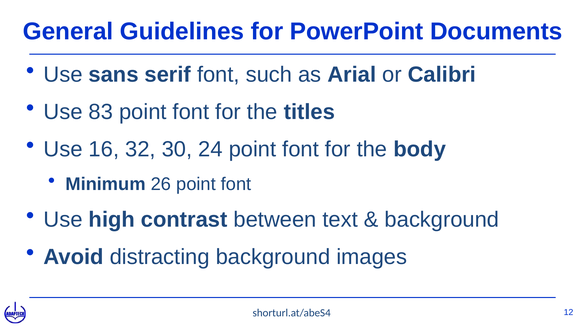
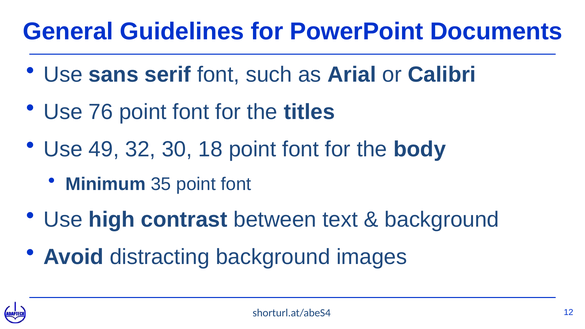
83: 83 -> 76 (101, 112)
16: 16 -> 49 (104, 149)
24: 24 -> 18 (210, 149)
26: 26 -> 35 (161, 184)
